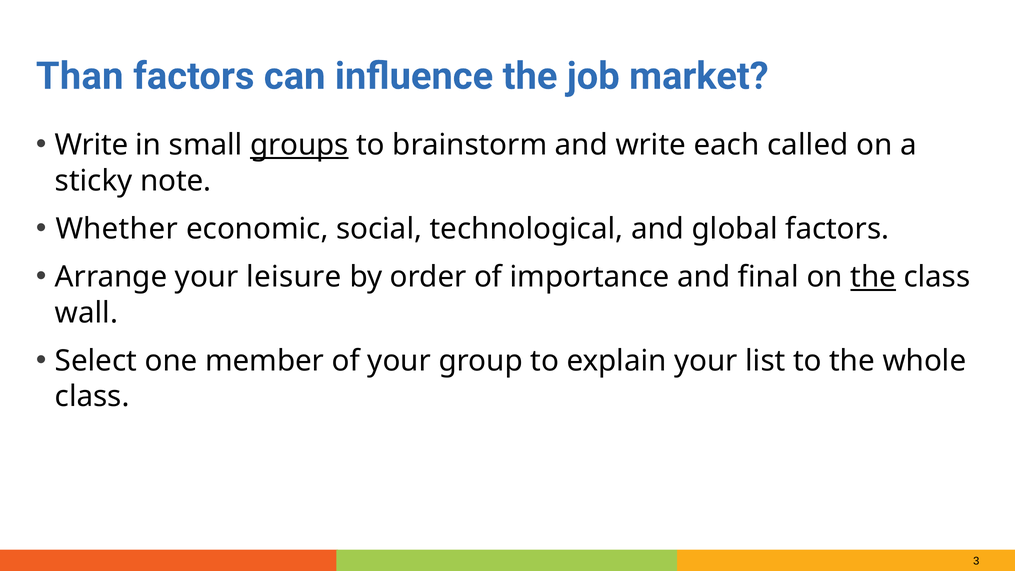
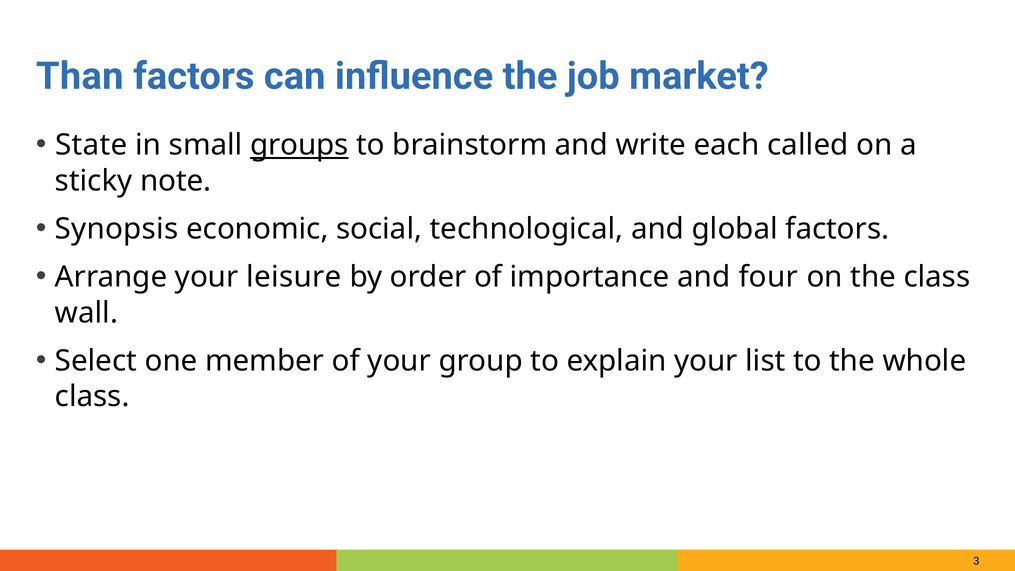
Write: Write -> State (91, 145)
Whether: Whether -> Synopsis (117, 229)
final: final -> four (768, 277)
the underline: present -> none (873, 277)
